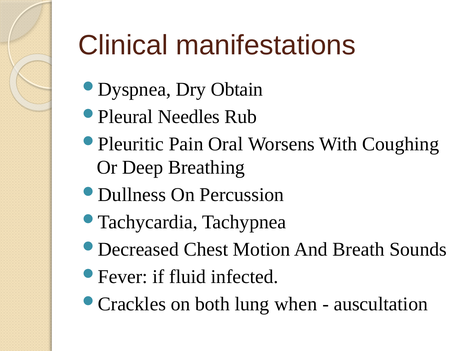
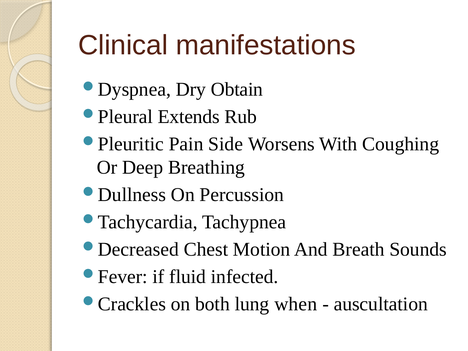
Needles: Needles -> Extends (189, 117)
Oral: Oral -> Side (226, 144)
